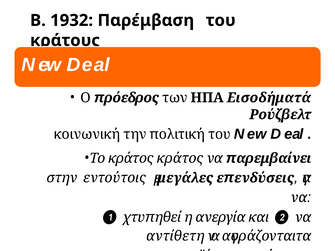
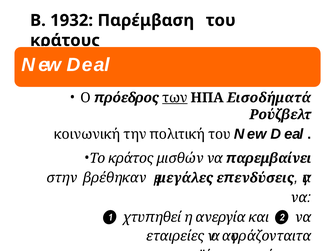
των underline: none -> present (175, 98)
κράτος κράτος: κράτος -> μισθών (180, 158)
εντούτοις: εντούτοις -> βρέθηκαν (115, 178)
αντίθετη: αντίθετη -> εταιρείες (175, 236)
